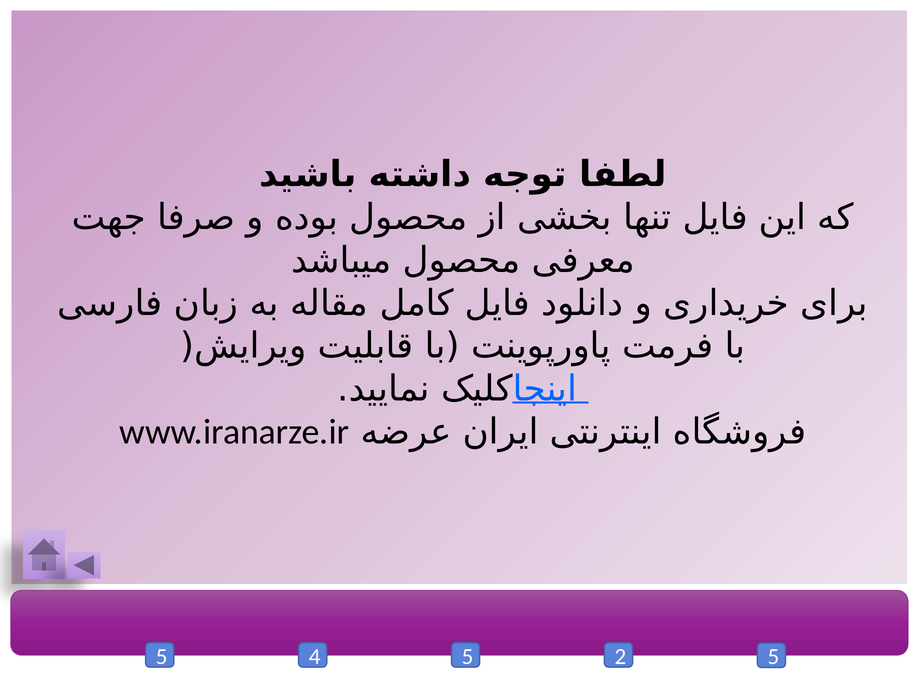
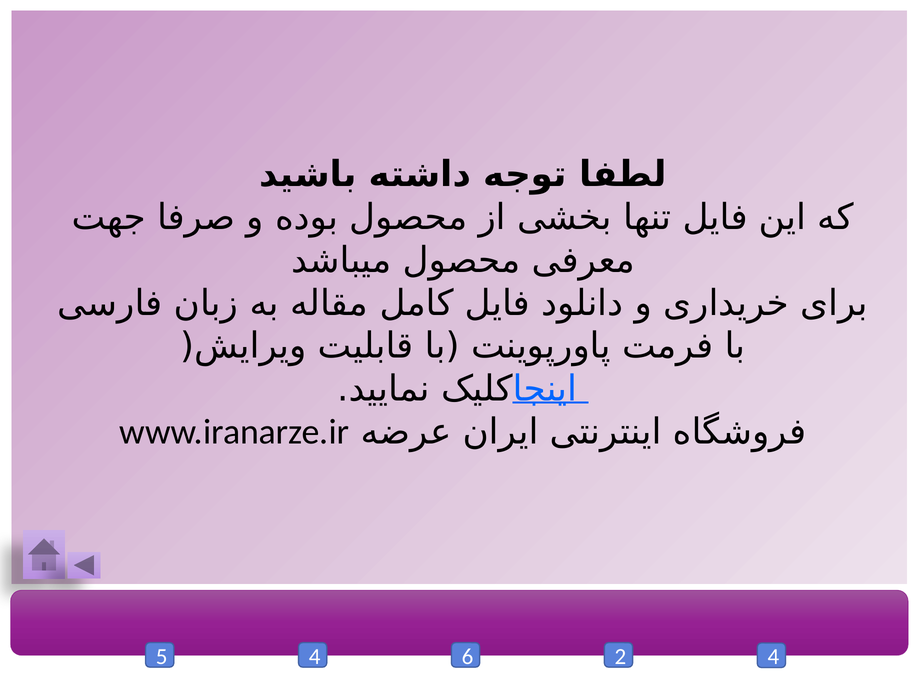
4 5: 5 -> 6 (467, 657)
2 5: 5 -> 4 (773, 658)
